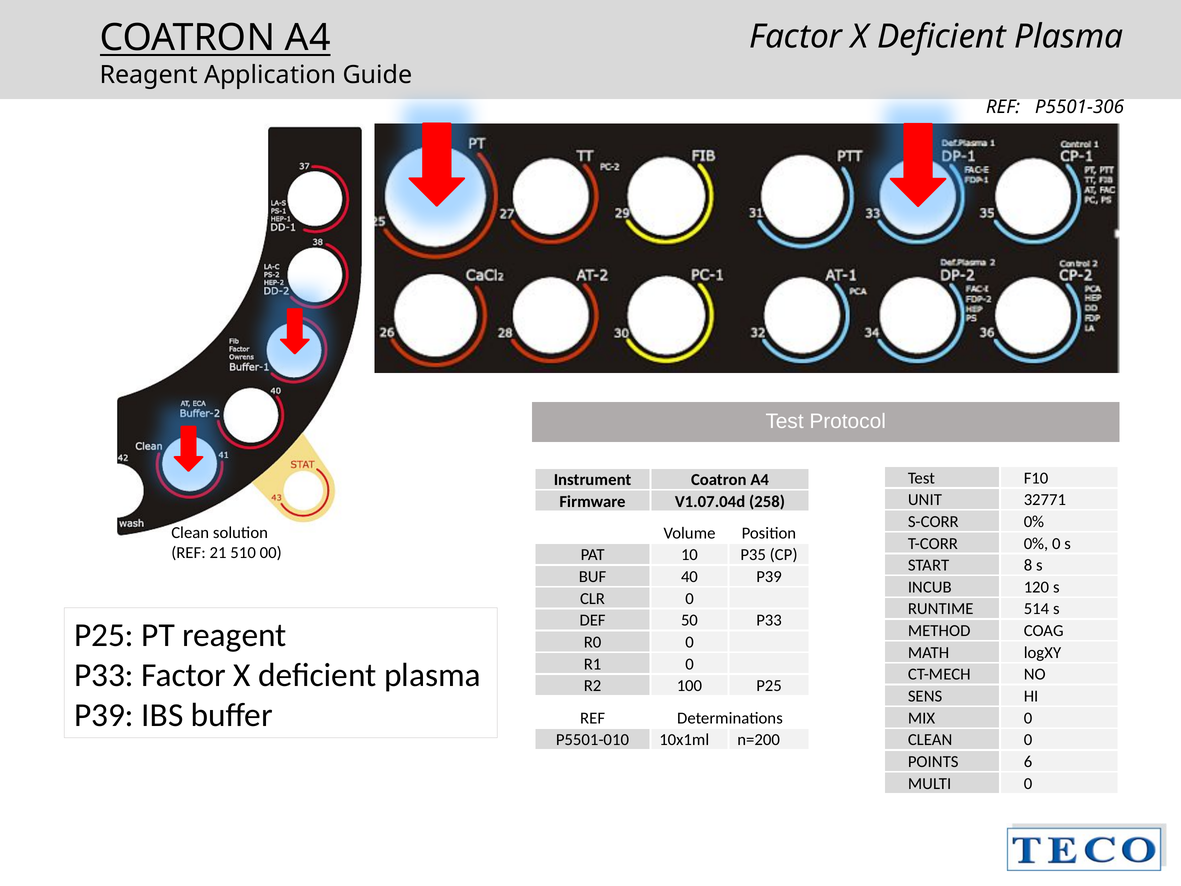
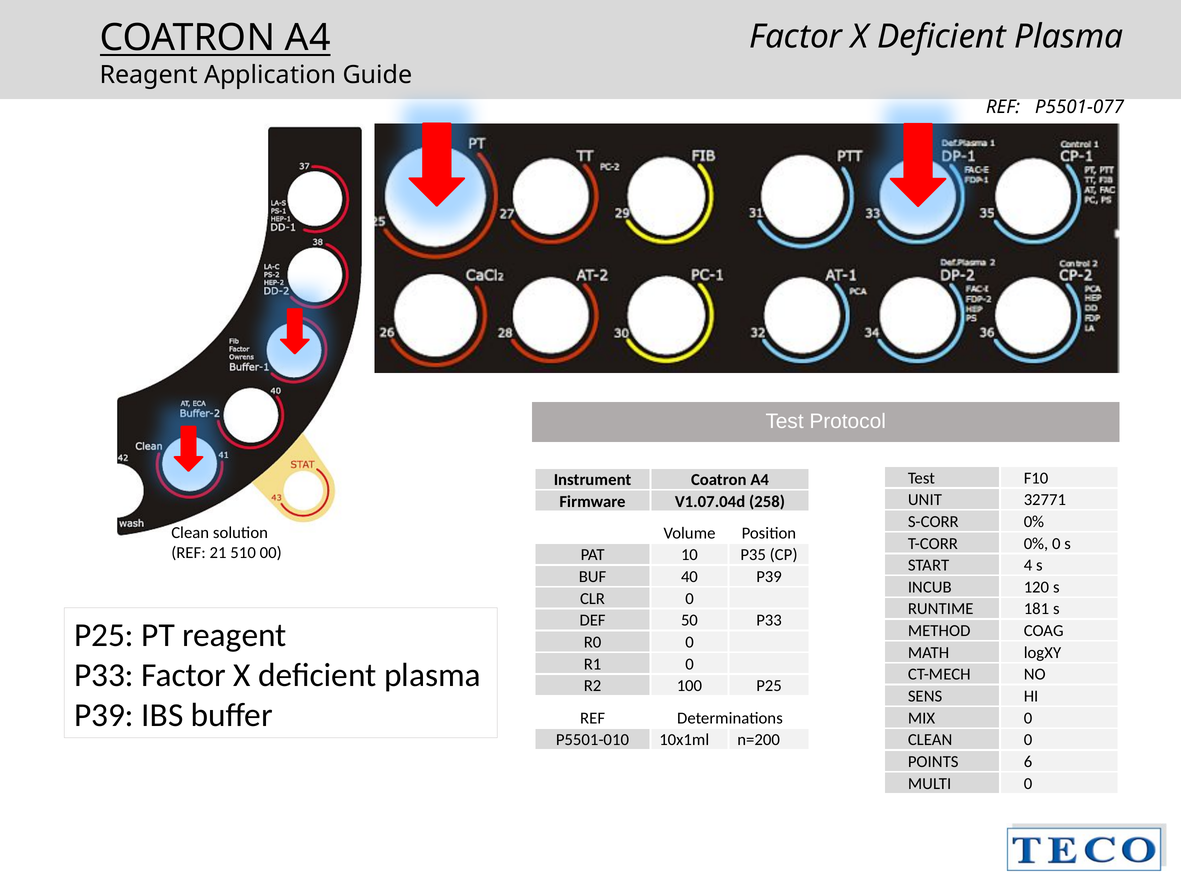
P5501-306: P5501-306 -> P5501-077 (1080, 107)
8: 8 -> 4 (1028, 565)
514: 514 -> 181 (1036, 609)
